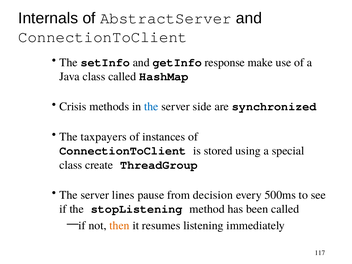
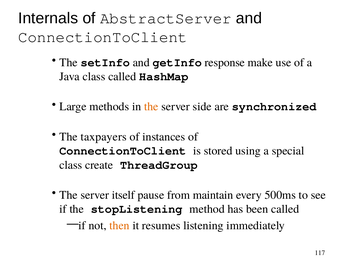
Crisis: Crisis -> Large (73, 107)
the colour: blue -> orange (151, 107)
lines: lines -> itself (123, 195)
decision: decision -> maintain (213, 195)
